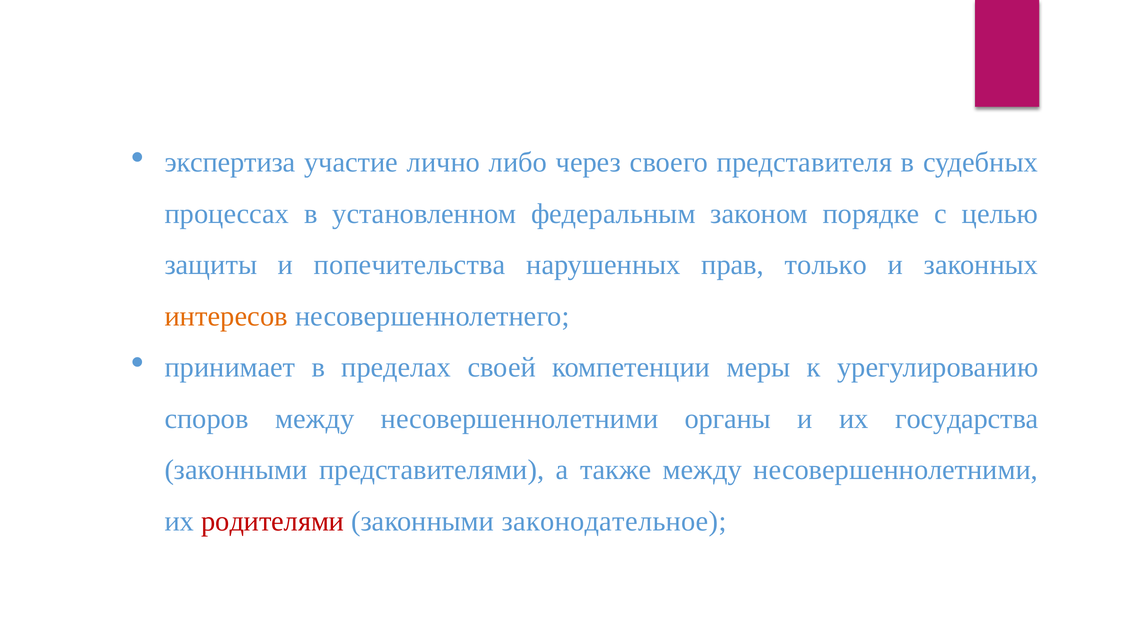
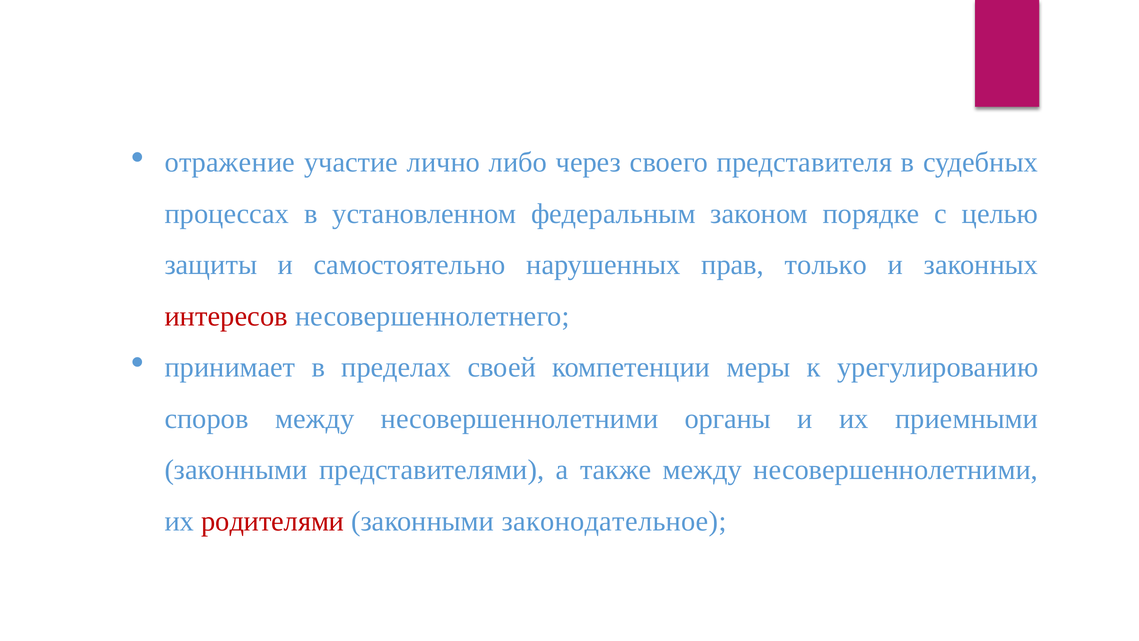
экспертиза: экспертиза -> отражение (230, 162)
попечительства: попечительства -> самостоятельно (410, 265)
интересов colour: orange -> red (226, 316)
государства: государства -> приемными (967, 419)
